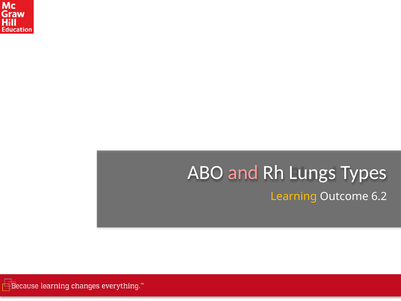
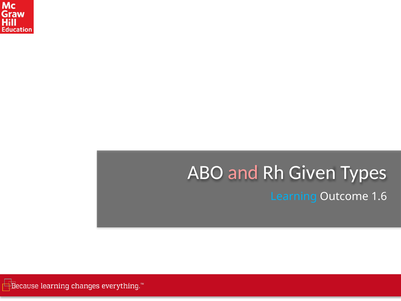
Lungs: Lungs -> Given (312, 172)
Learning colour: yellow -> light blue (294, 196)
6.2: 6.2 -> 1.6 (379, 196)
